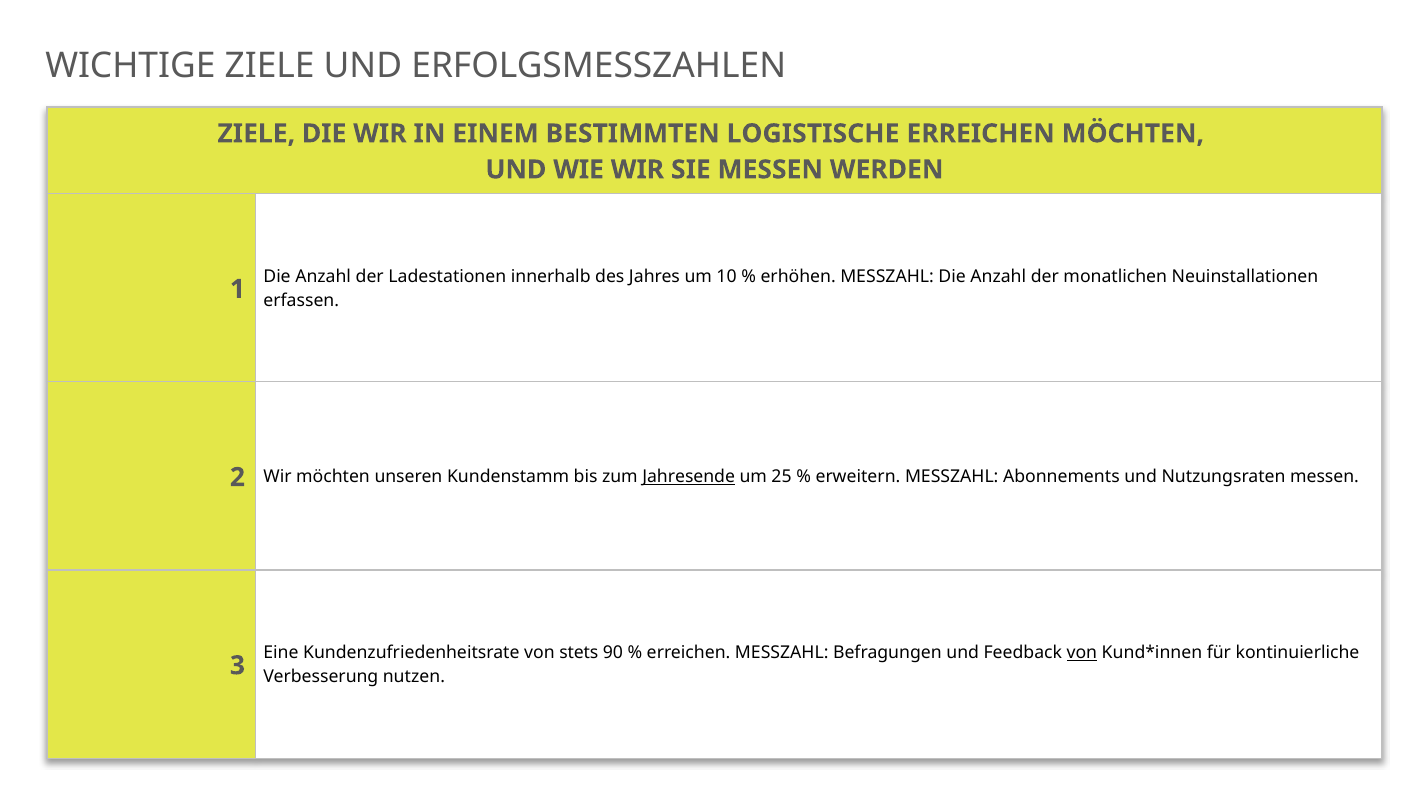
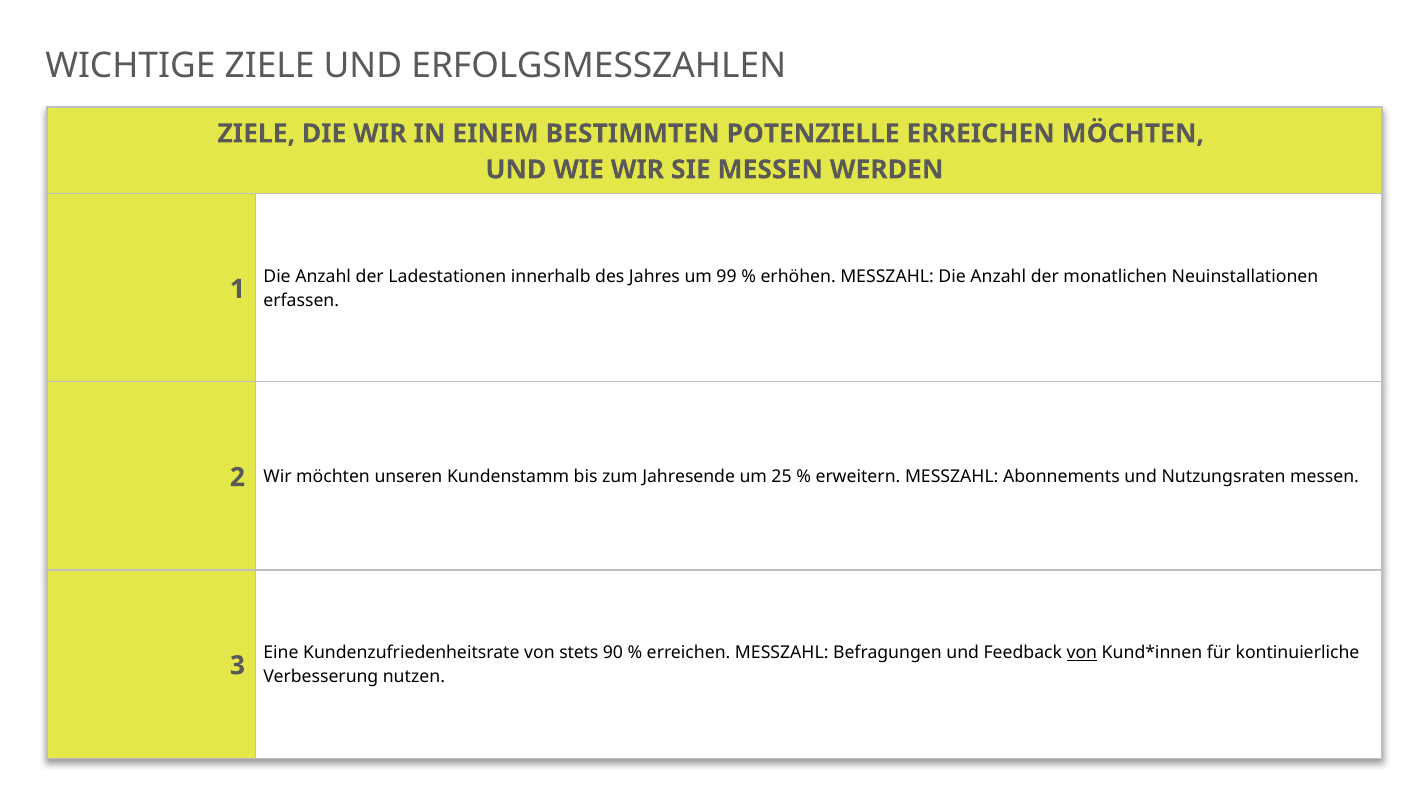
LOGISTISCHE: LOGISTISCHE -> POTENZIELLE (813, 134)
10: 10 -> 99 (727, 277)
Jahresende underline: present -> none (689, 477)
